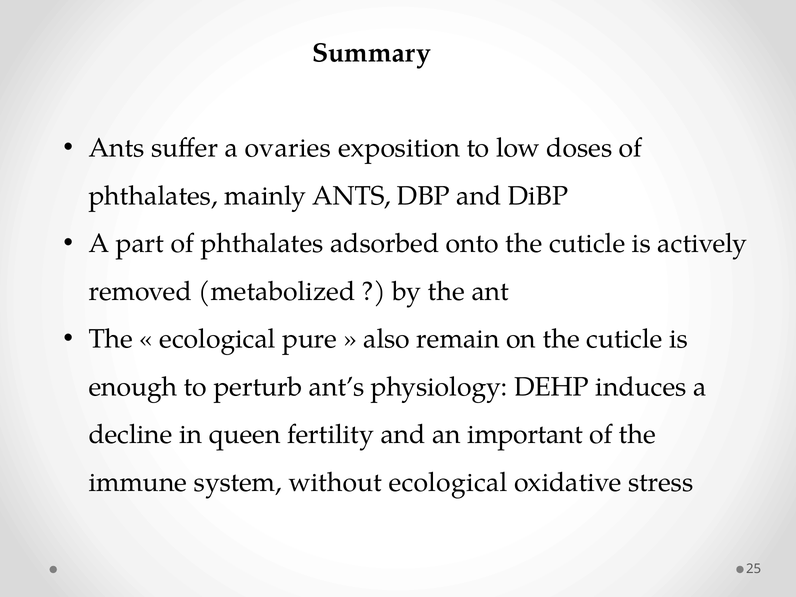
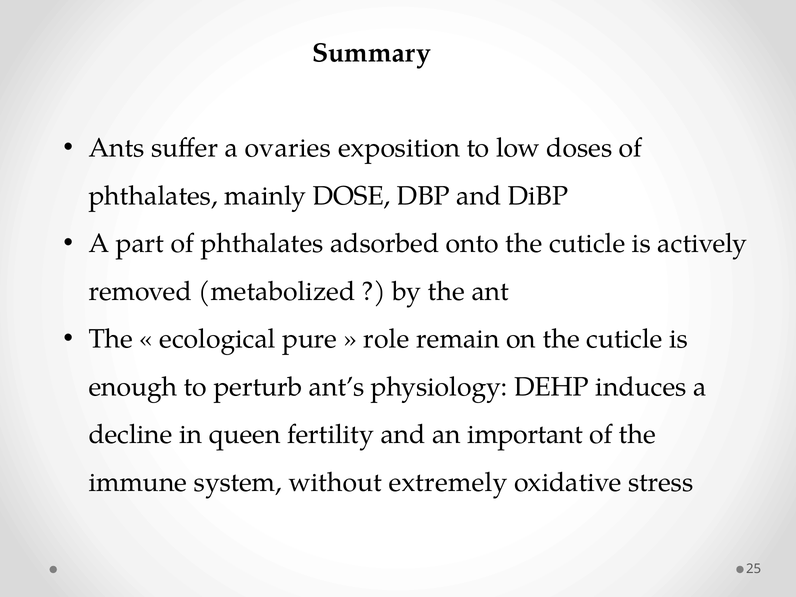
mainly ANTS: ANTS -> DOSE (352, 196)
also: also -> role (387, 339)
without ecological: ecological -> extremely (448, 482)
